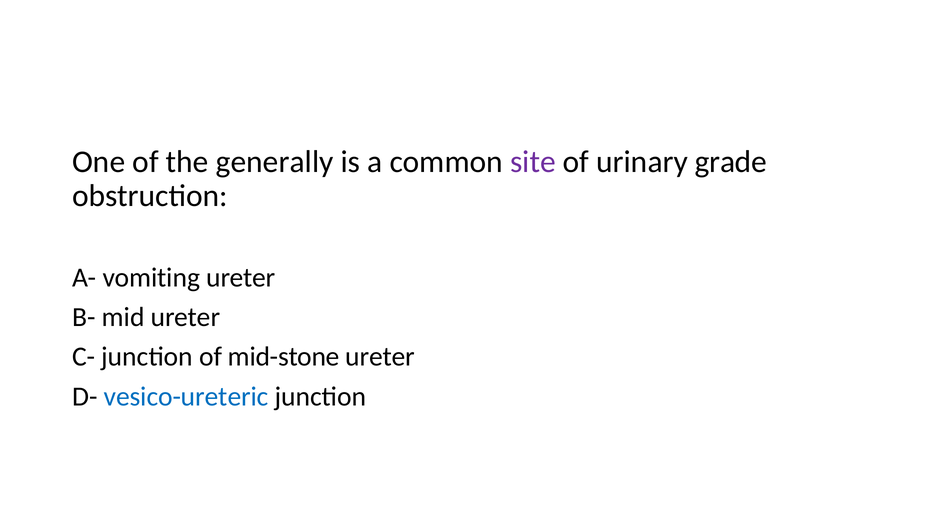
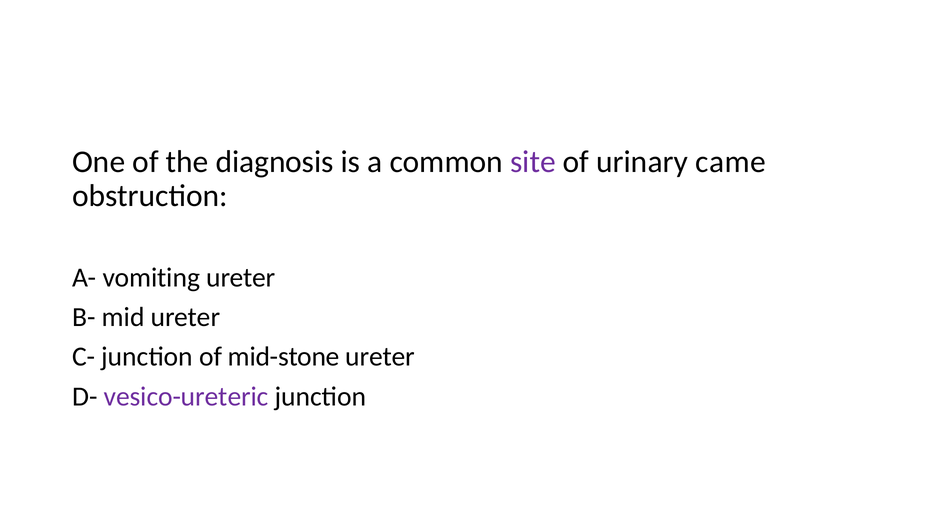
generally: generally -> diagnosis (275, 162)
grade: grade -> came (731, 162)
vesico-ureteric colour: blue -> purple (186, 397)
